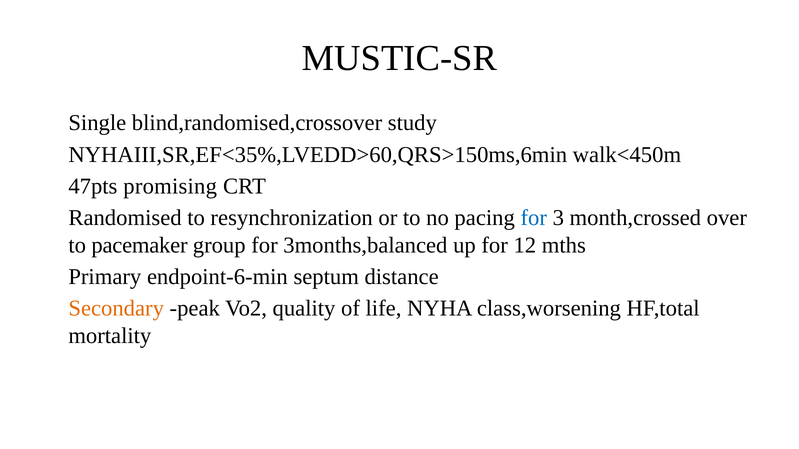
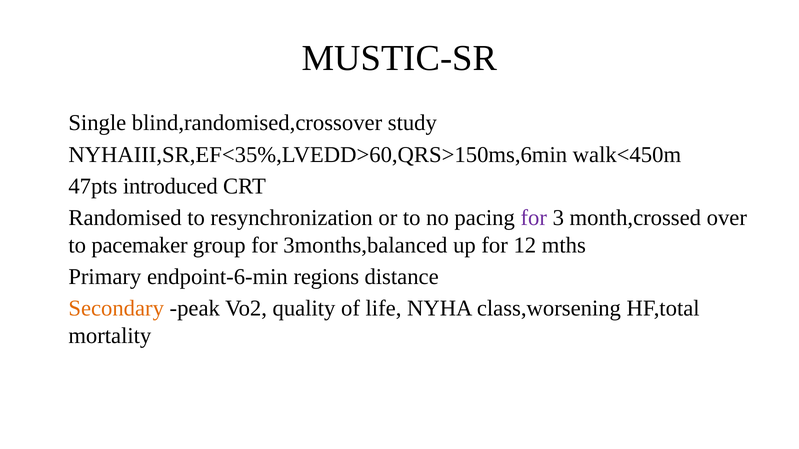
promising: promising -> introduced (170, 186)
for colour: blue -> purple (534, 218)
septum: septum -> regions (326, 277)
